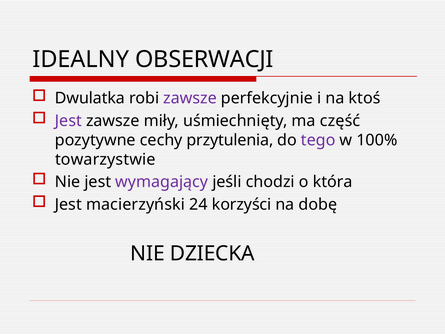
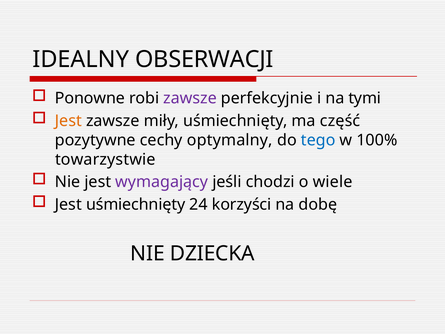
Dwulatka: Dwulatka -> Ponowne (90, 98)
ktoś: ktoś -> tymi (365, 98)
Jest colour: purple -> orange (68, 121)
przytulenia: przytulenia -> optymalny (230, 140)
tego colour: purple -> blue (318, 140)
która: która -> wiele (333, 182)
Jest macierzyński: macierzyński -> uśmiechnięty (136, 204)
